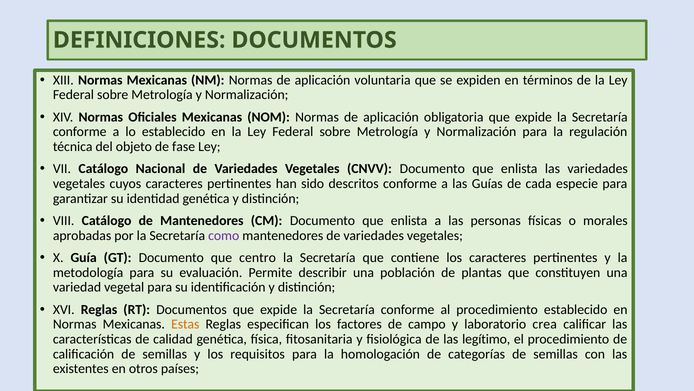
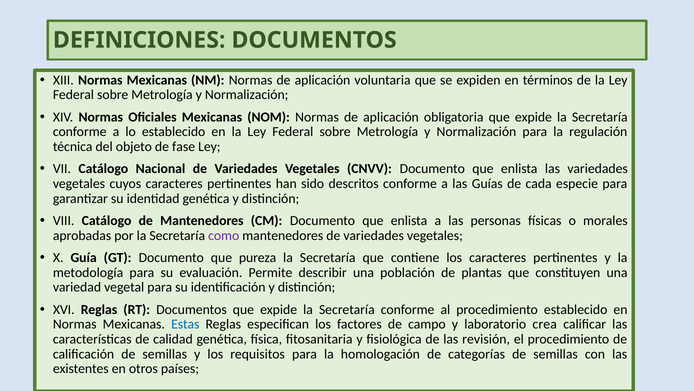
centro: centro -> pureza (258, 257)
Estas colour: orange -> blue (185, 324)
legítimo: legítimo -> revisión (486, 339)
